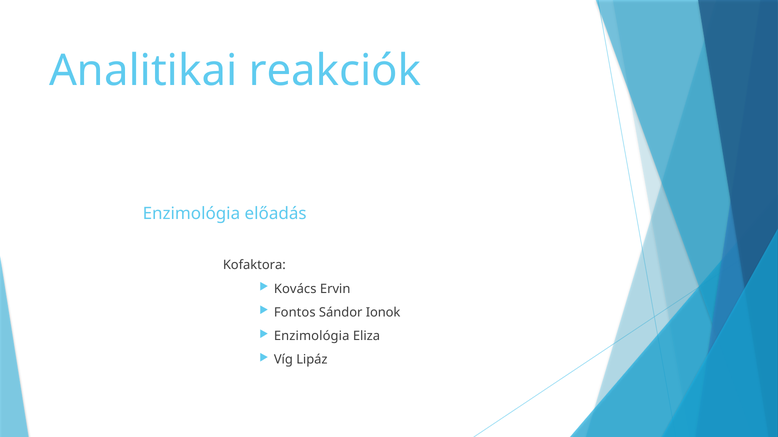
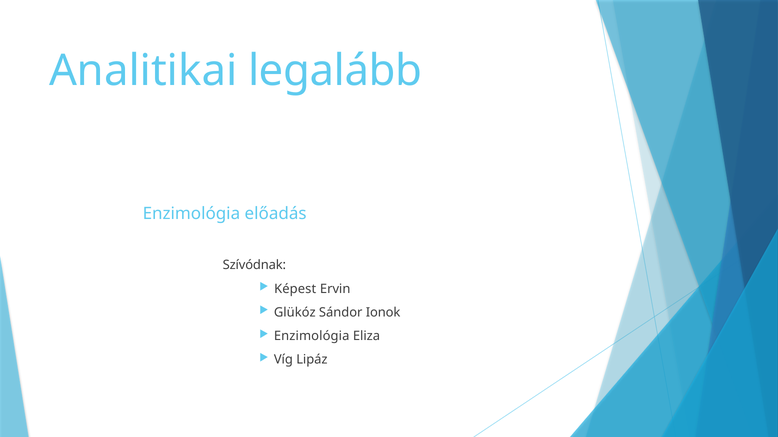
reakciók: reakciók -> legalább (335, 71)
Kofaktora: Kofaktora -> Szívódnak (254, 266)
Kovács: Kovács -> Képest (295, 289)
Fontos: Fontos -> Glükóz (295, 313)
